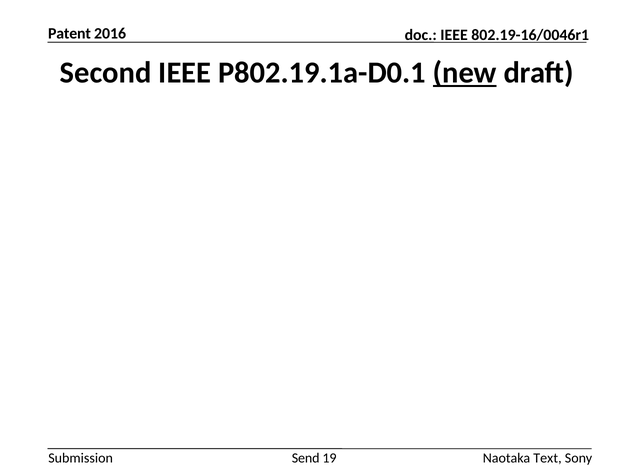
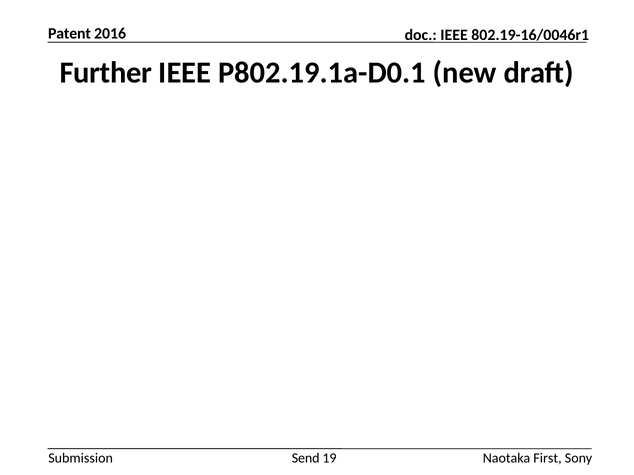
Second: Second -> Further (106, 73)
new underline: present -> none (465, 73)
Text: Text -> First (547, 458)
